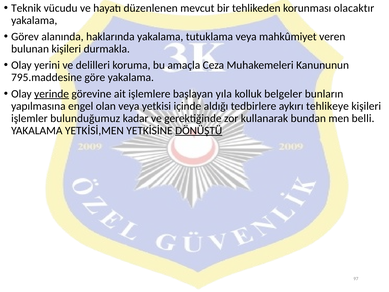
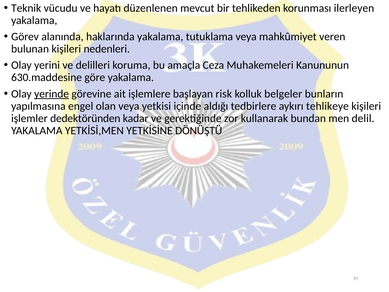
olacaktır: olacaktır -> ilerleyen (354, 8)
durmakla: durmakla -> nedenleri (107, 49)
795.maddesine: 795.maddesine -> 630.maddesine (47, 77)
yıla: yıla -> risk (224, 94)
bulunduğumuz: bulunduğumuz -> dedektöründen (85, 118)
belli: belli -> delil (363, 118)
DÖNÜŞTÜ underline: present -> none (199, 130)
